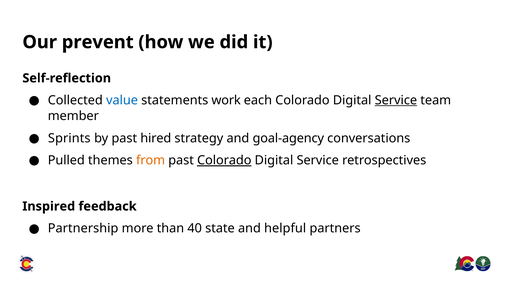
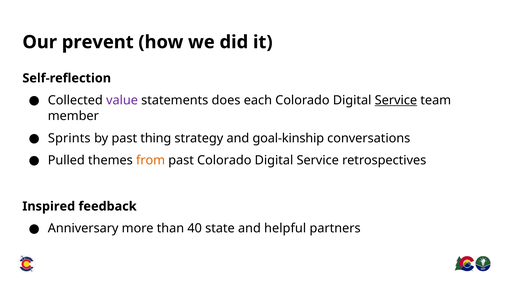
value colour: blue -> purple (122, 100)
work: work -> does (226, 100)
hired: hired -> thing (156, 138)
goal-agency: goal-agency -> goal-kinship (288, 138)
Colorado underline: present -> none (224, 160)
Partnership: Partnership -> Anniversary (83, 228)
